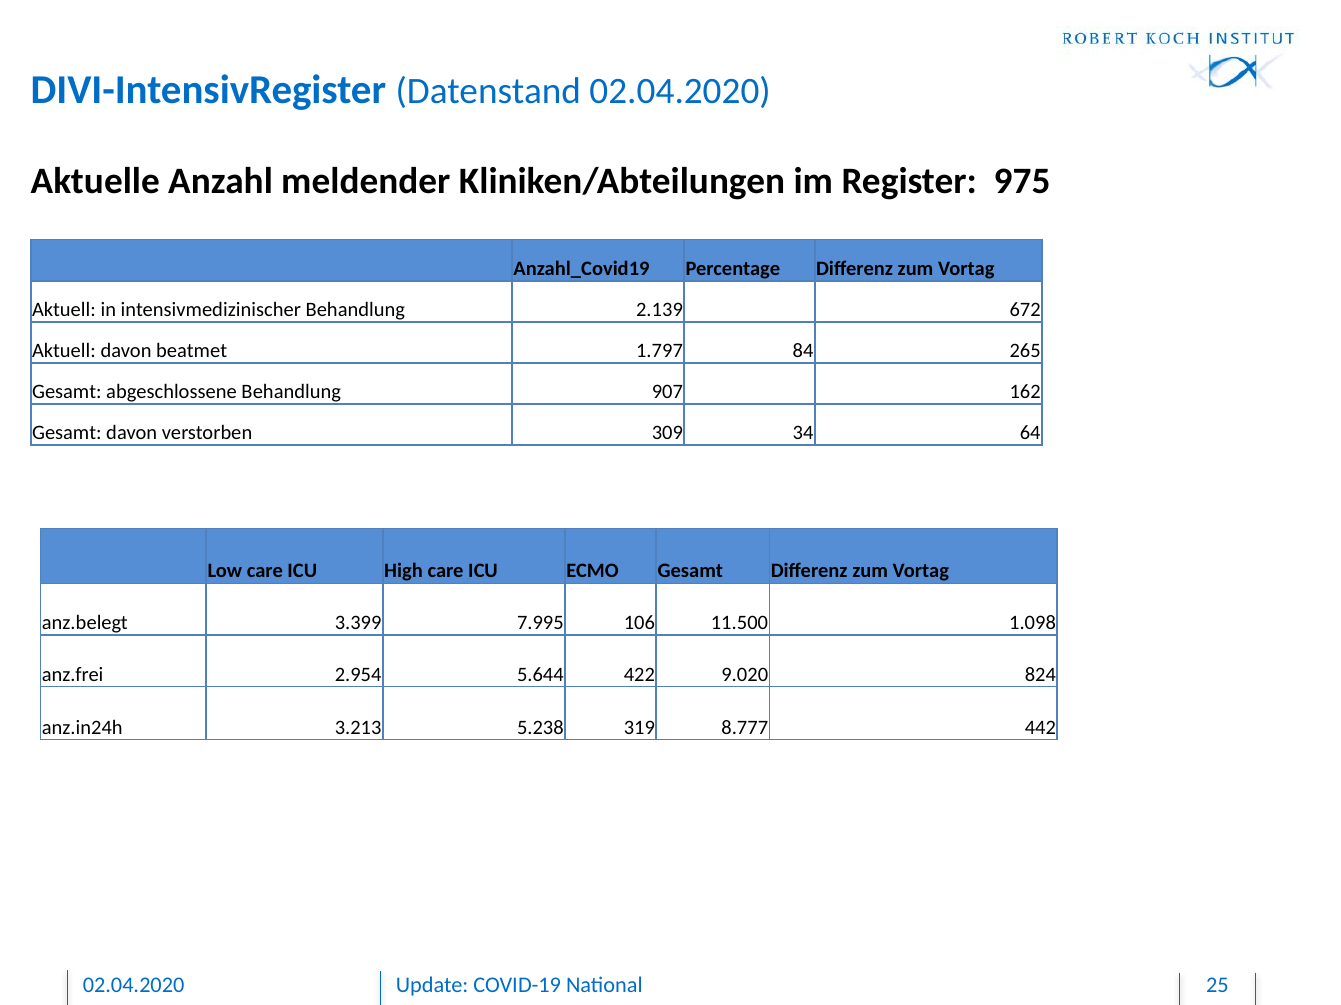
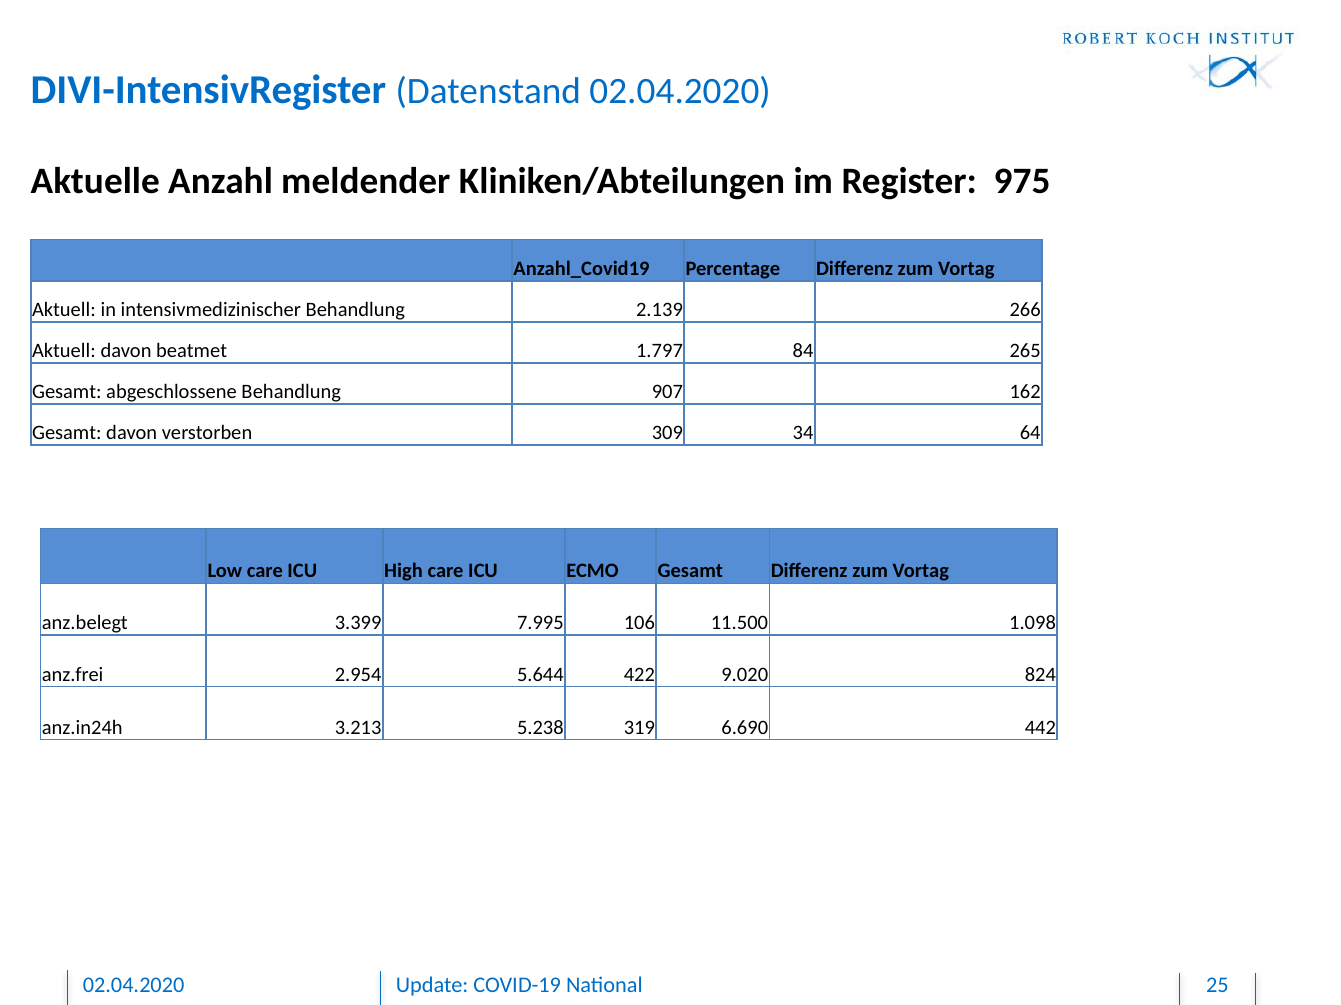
672: 672 -> 266 (1025, 310)
8.777: 8.777 -> 6.690 (745, 728)
